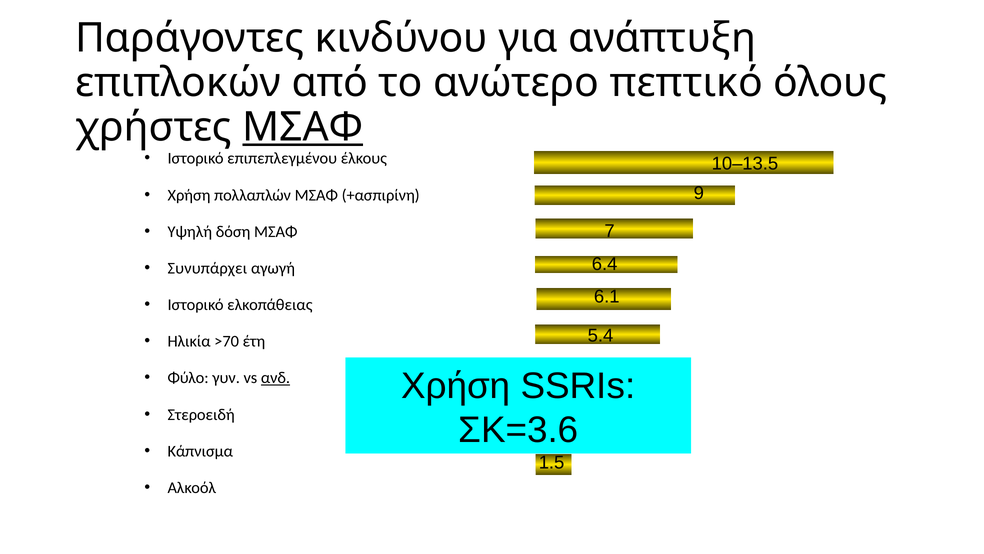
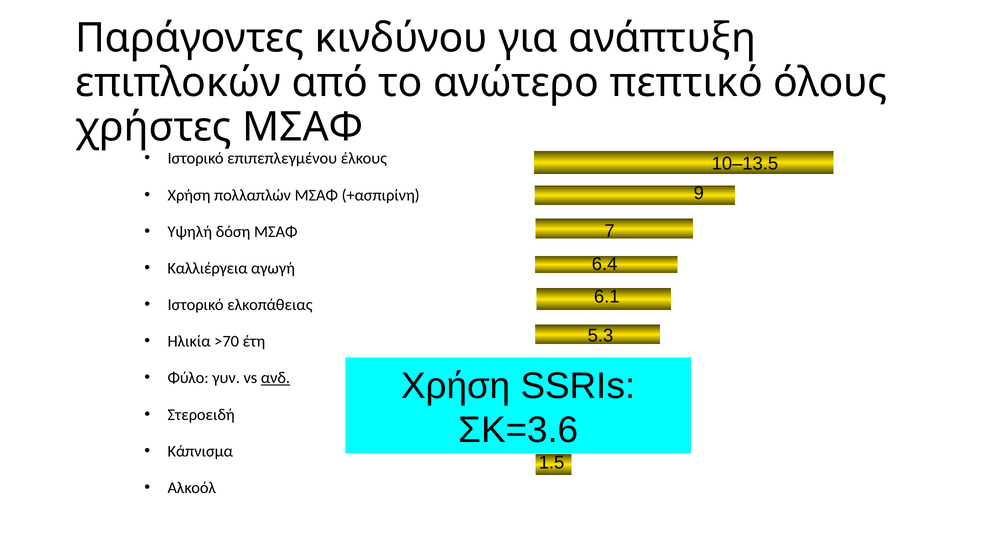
ΜΣΑΦ underline: present -> none (303, 127)
Συνυπάρχει: Συνυπάρχει -> Καλλιέργεια (208, 268)
5.4: 5.4 -> 5.3 (601, 335)
